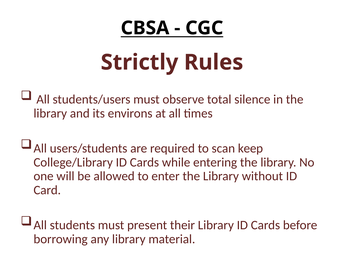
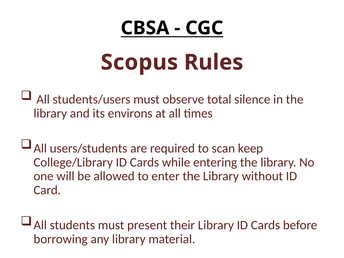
Strictly: Strictly -> Scopus (139, 62)
